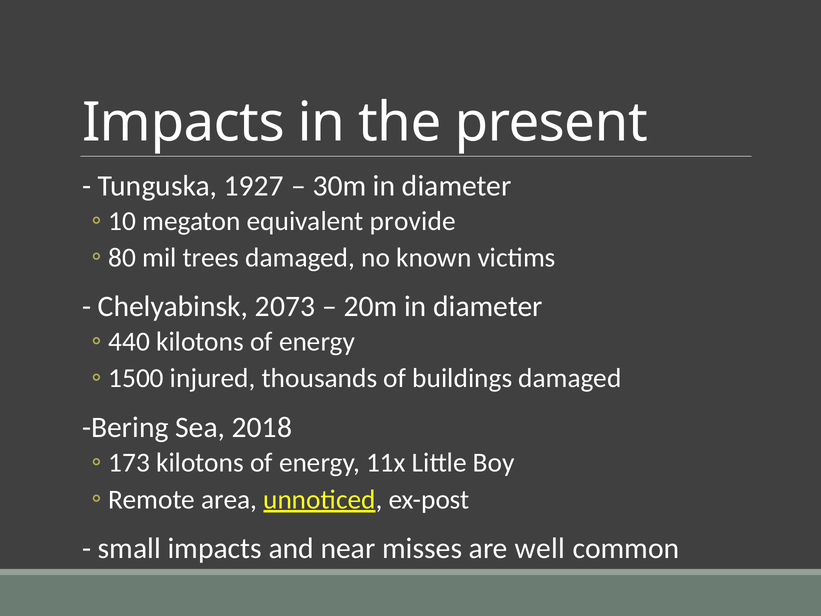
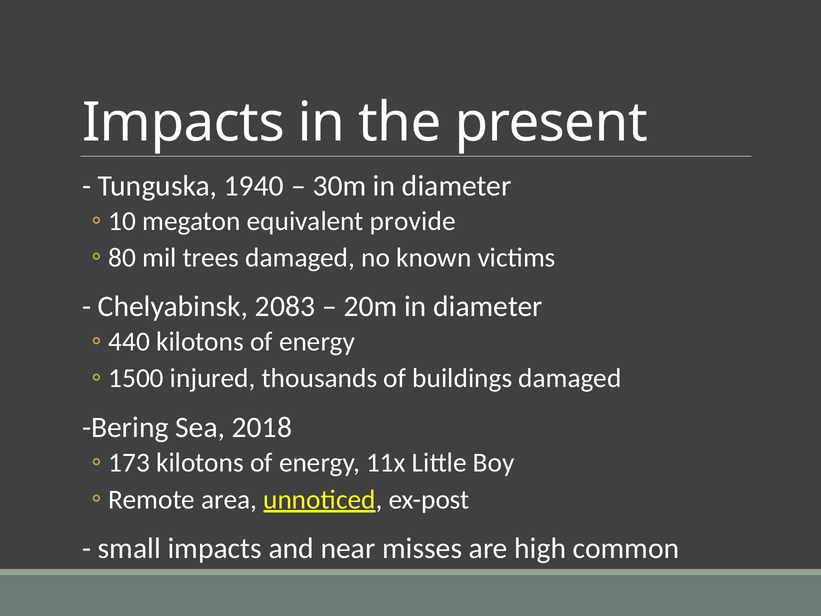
1927: 1927 -> 1940 (254, 186)
2073: 2073 -> 2083 (285, 306)
well: well -> high (540, 548)
